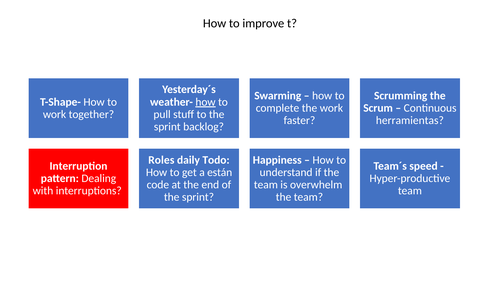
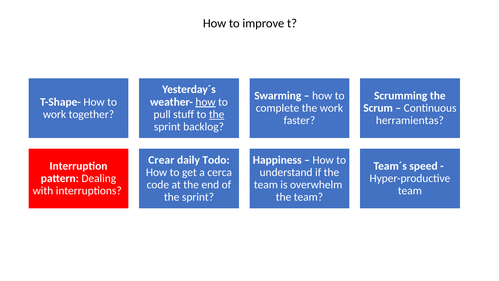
the underline: none -> present (217, 114)
Roles: Roles -> Crear (161, 160)
están: están -> cerca (220, 172)
